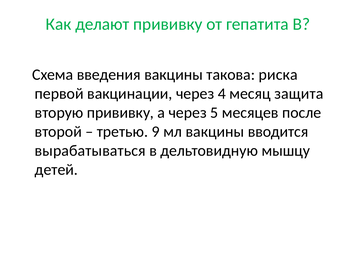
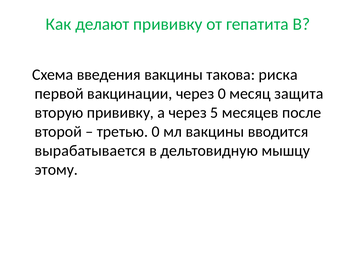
через 4: 4 -> 0 (222, 94)
третью 9: 9 -> 0 (156, 132)
вырабатываться: вырабатываться -> вырабатывается (90, 151)
детей: детей -> этому (56, 170)
